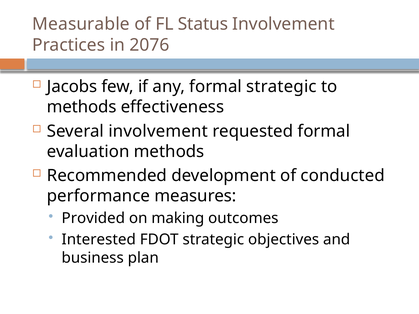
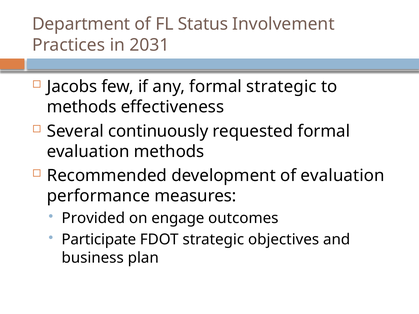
Measurable: Measurable -> Department (81, 24)
2076: 2076 -> 2031 (149, 45)
Several involvement: involvement -> continuously (158, 131)
of conducted: conducted -> evaluation (343, 176)
making: making -> engage (178, 218)
Interested: Interested -> Participate (99, 240)
